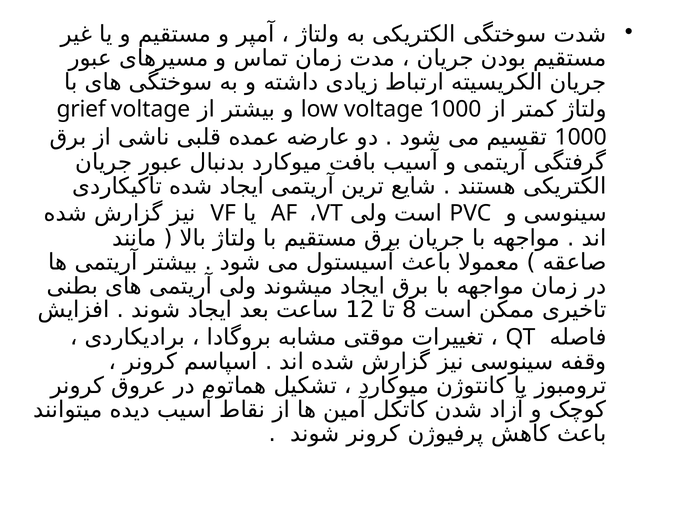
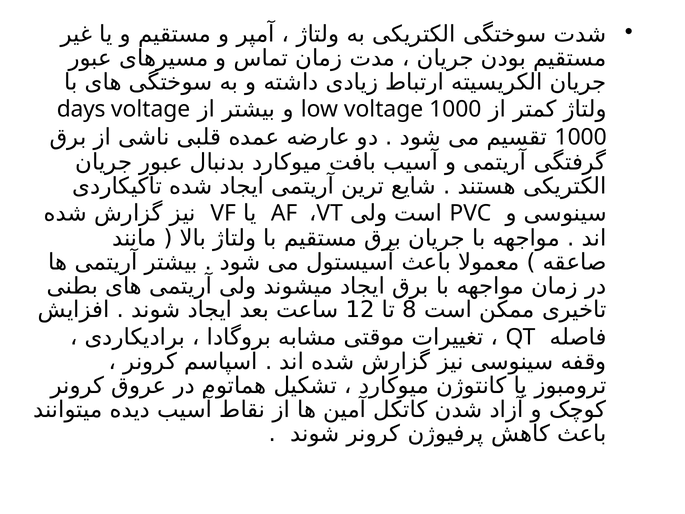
grief: grief -> days (81, 109)
